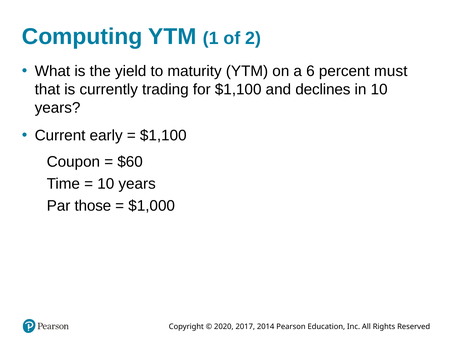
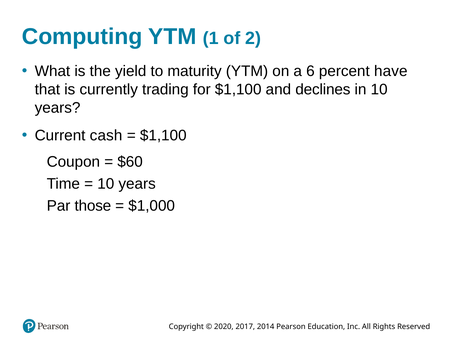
must: must -> have (391, 71)
early: early -> cash (106, 136)
